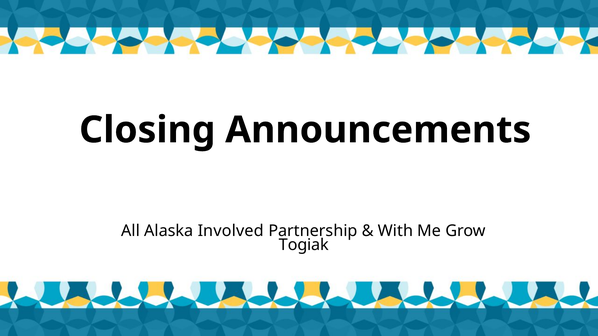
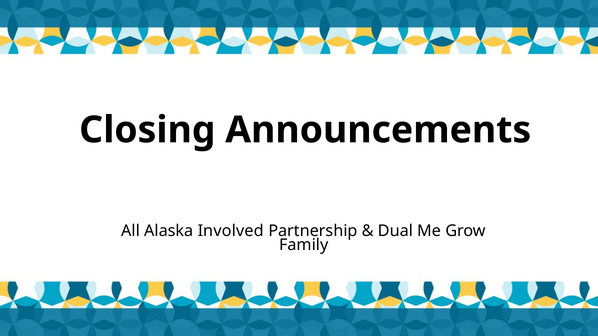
With: With -> Dual (395, 231)
Togiak: Togiak -> Family (304, 245)
